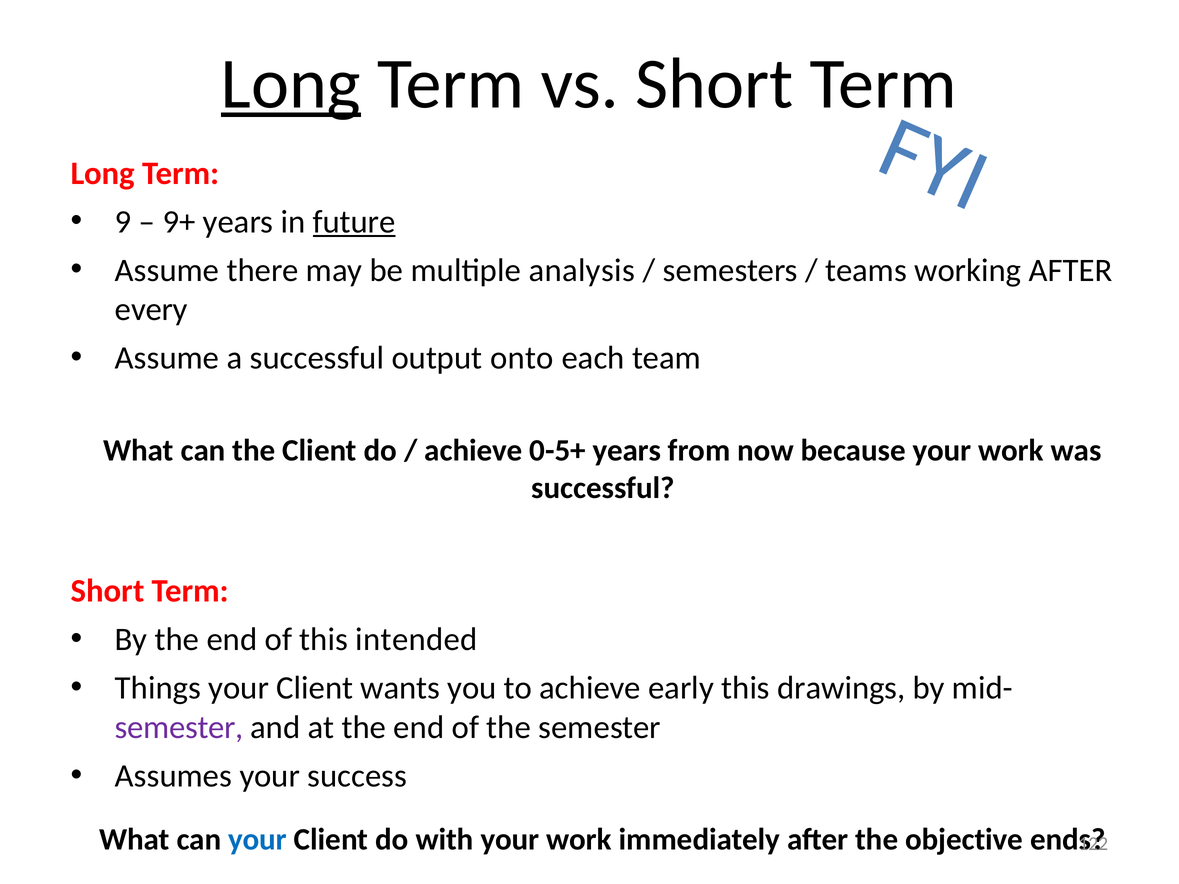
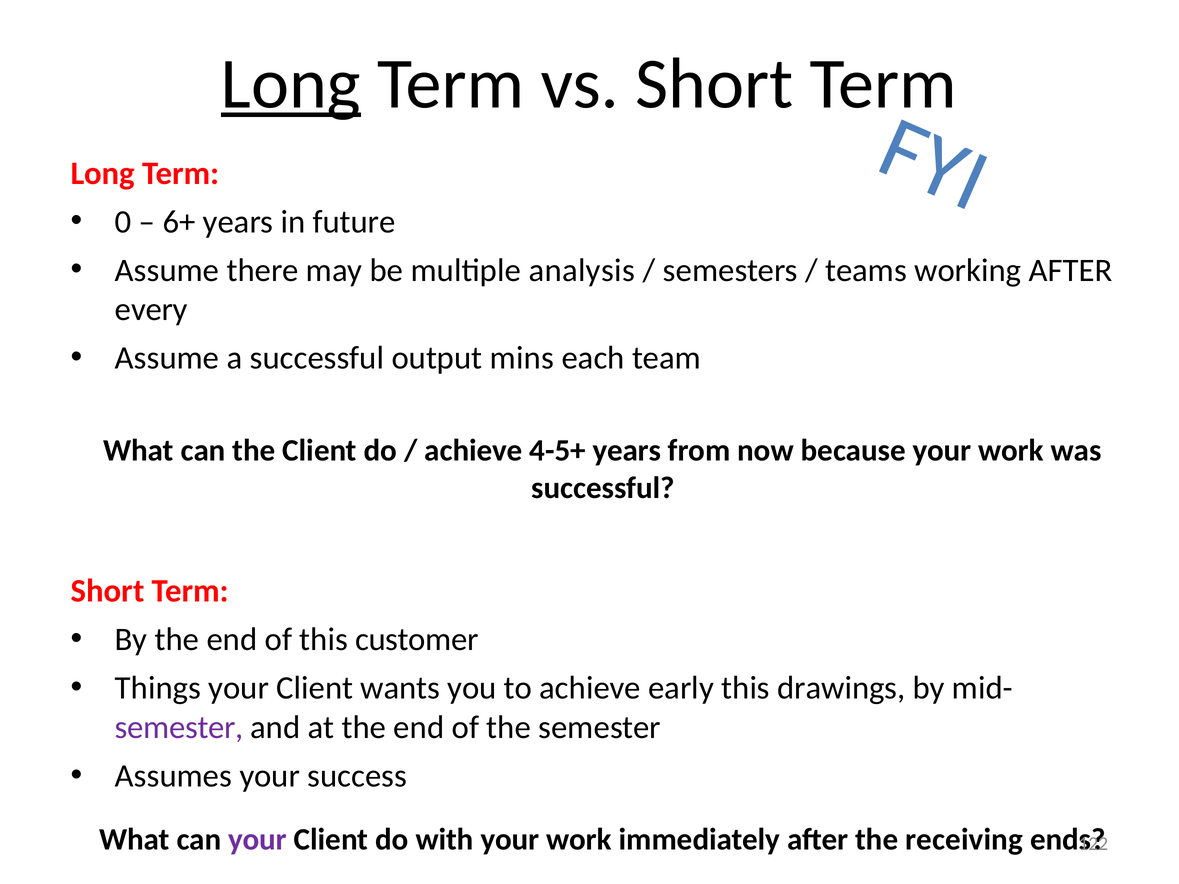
9: 9 -> 0 (123, 222)
9+: 9+ -> 6+ (179, 222)
future underline: present -> none (354, 222)
onto: onto -> mins (522, 358)
0-5+: 0-5+ -> 4-5+ (558, 451)
intended: intended -> customer (417, 640)
your colour: blue -> purple (258, 840)
objective: objective -> receiving (964, 840)
